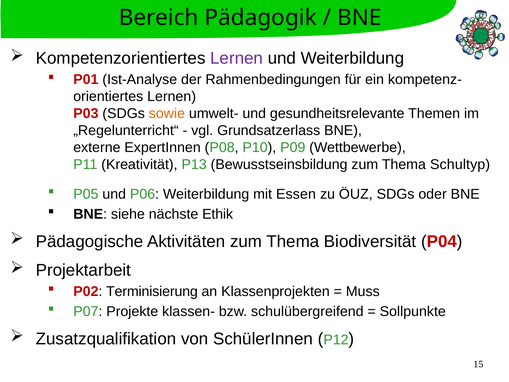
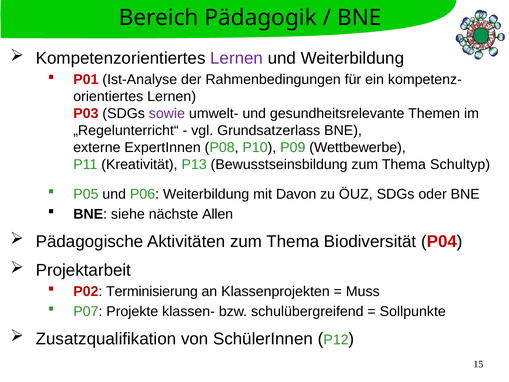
sowie colour: orange -> purple (167, 114)
Essen: Essen -> Davon (296, 194)
Ethik: Ethik -> Allen (218, 214)
